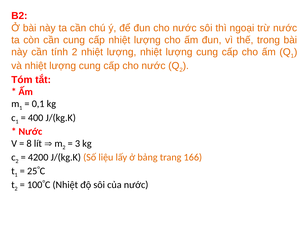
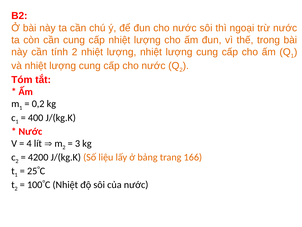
0,1: 0,1 -> 0,2 (38, 104)
8: 8 -> 4 (29, 143)
